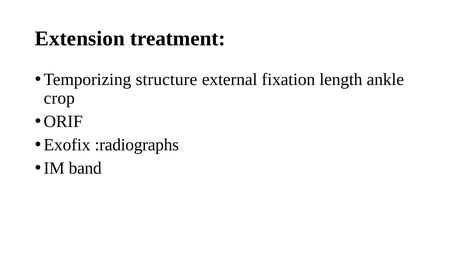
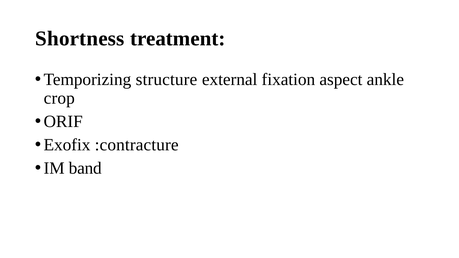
Extension: Extension -> Shortness (80, 39)
length: length -> aspect (341, 80)
:radiographs: :radiographs -> :contracture (137, 145)
